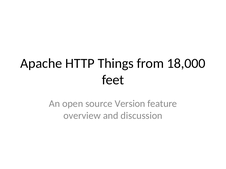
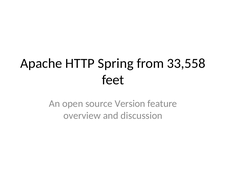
Things: Things -> Spring (116, 64)
18,000: 18,000 -> 33,558 (186, 64)
